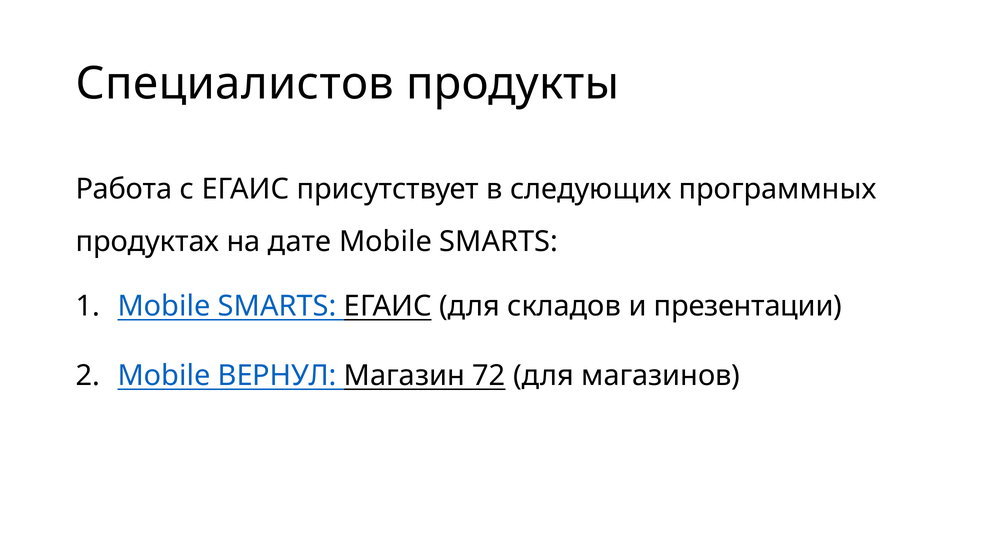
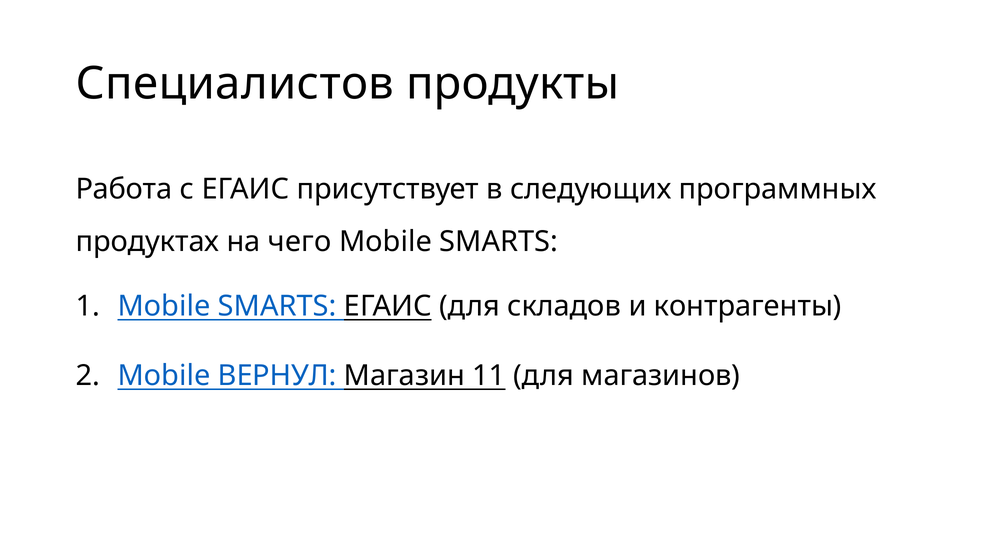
дате: дате -> чего (300, 242)
презентации: презентации -> контрагенты (748, 306)
72: 72 -> 11 (489, 376)
